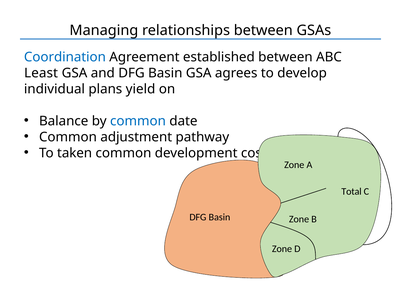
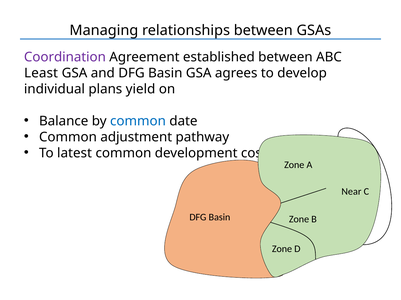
Coordination colour: blue -> purple (65, 57)
taken: taken -> latest (75, 153)
Total: Total -> Near (351, 192)
